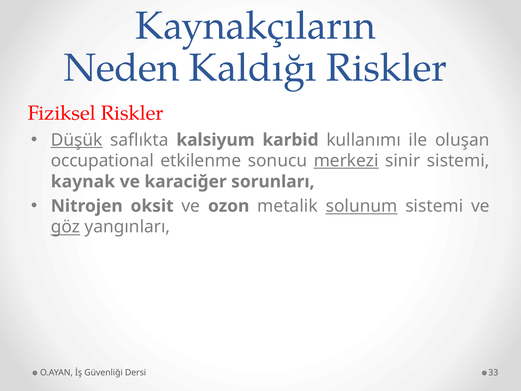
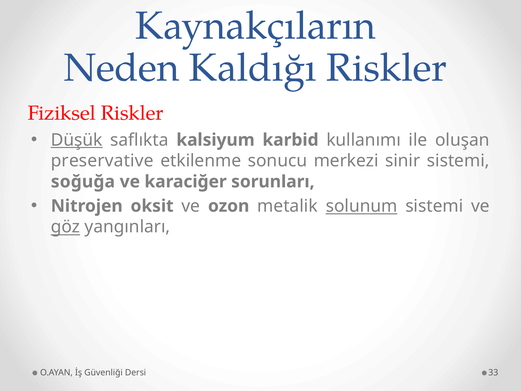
occupational: occupational -> preservative (102, 161)
merkezi underline: present -> none (346, 161)
kaynak: kaynak -> soğuğa (83, 182)
